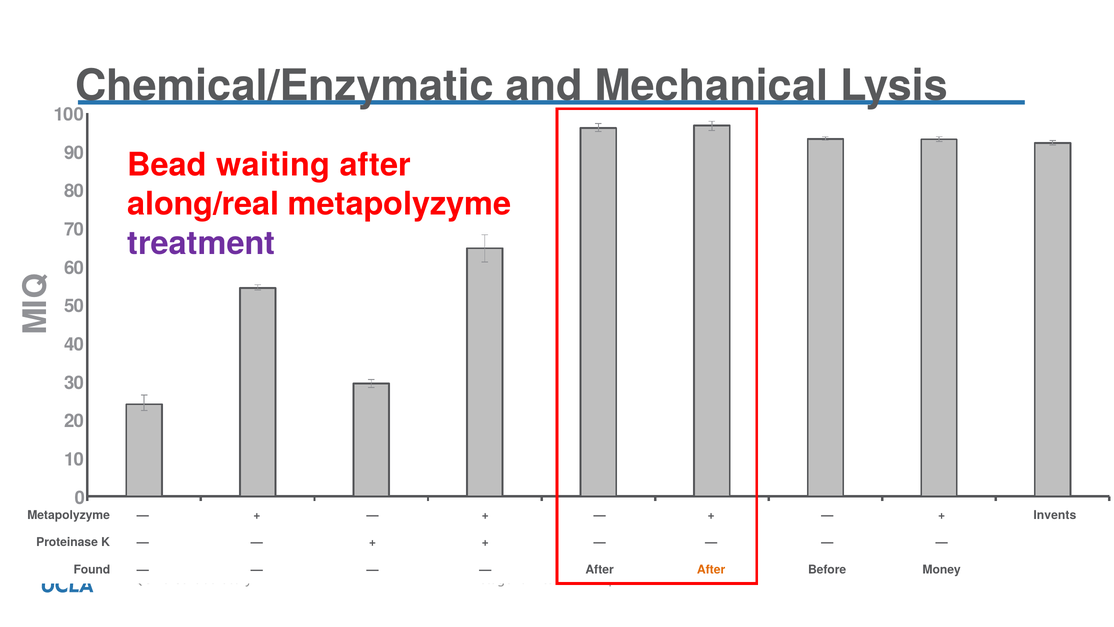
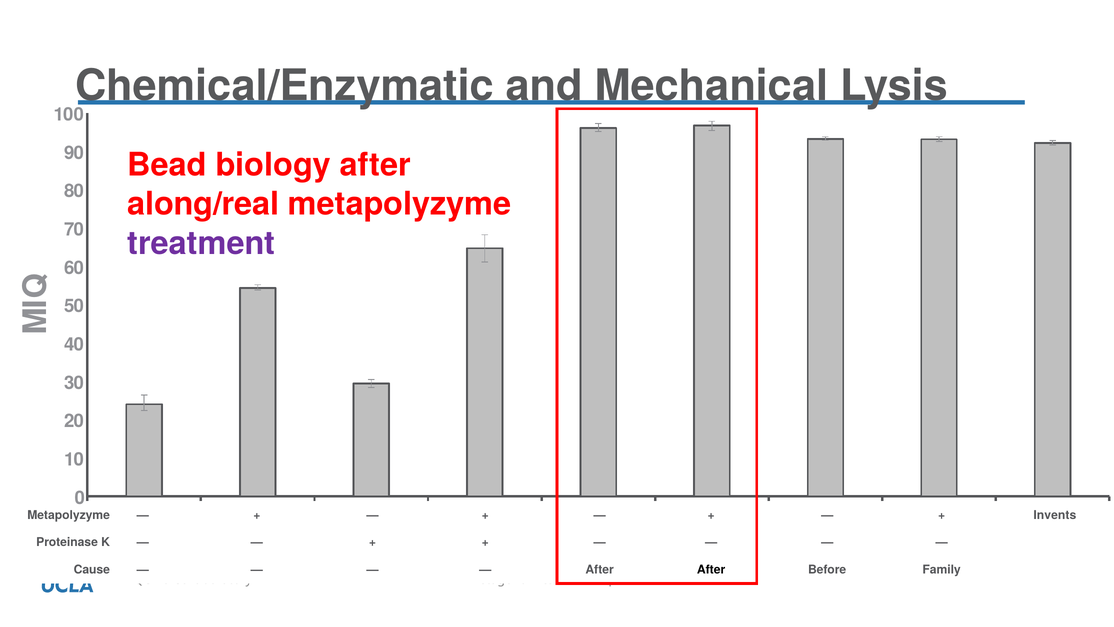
waiting: waiting -> biology (273, 165)
Found: Found -> Cause (92, 570)
After colour: orange -> black (711, 570)
Money: Money -> Family (942, 570)
